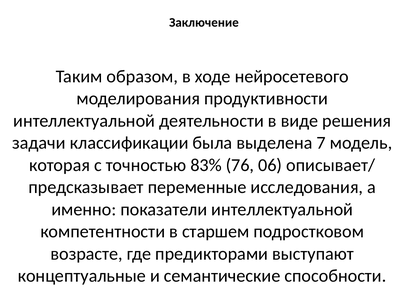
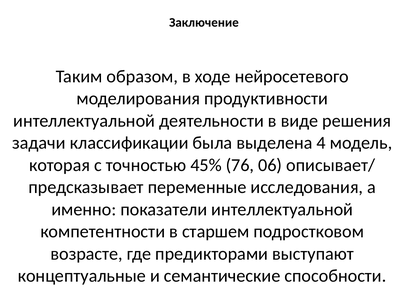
7: 7 -> 4 (321, 143)
83%: 83% -> 45% (206, 165)
